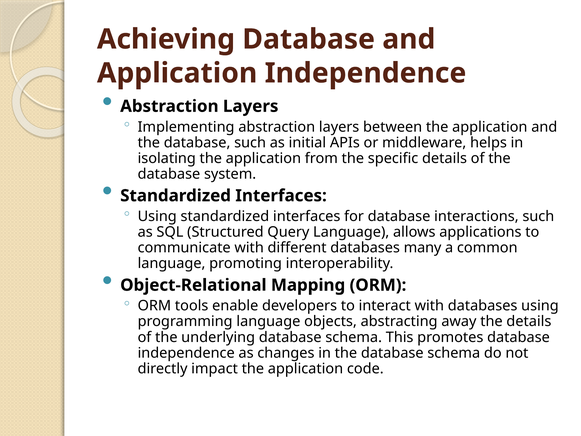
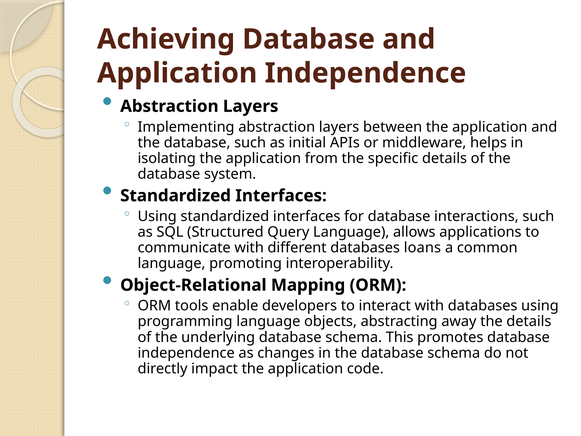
many: many -> loans (422, 248)
